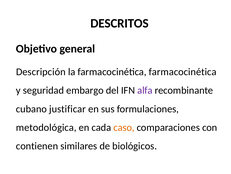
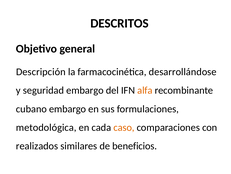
farmacocinética farmacocinética: farmacocinética -> desarrollándose (183, 72)
alfa colour: purple -> orange (145, 90)
cubano justificar: justificar -> embargo (68, 109)
contienen: contienen -> realizados (37, 145)
biológicos: biológicos -> beneficios (135, 145)
